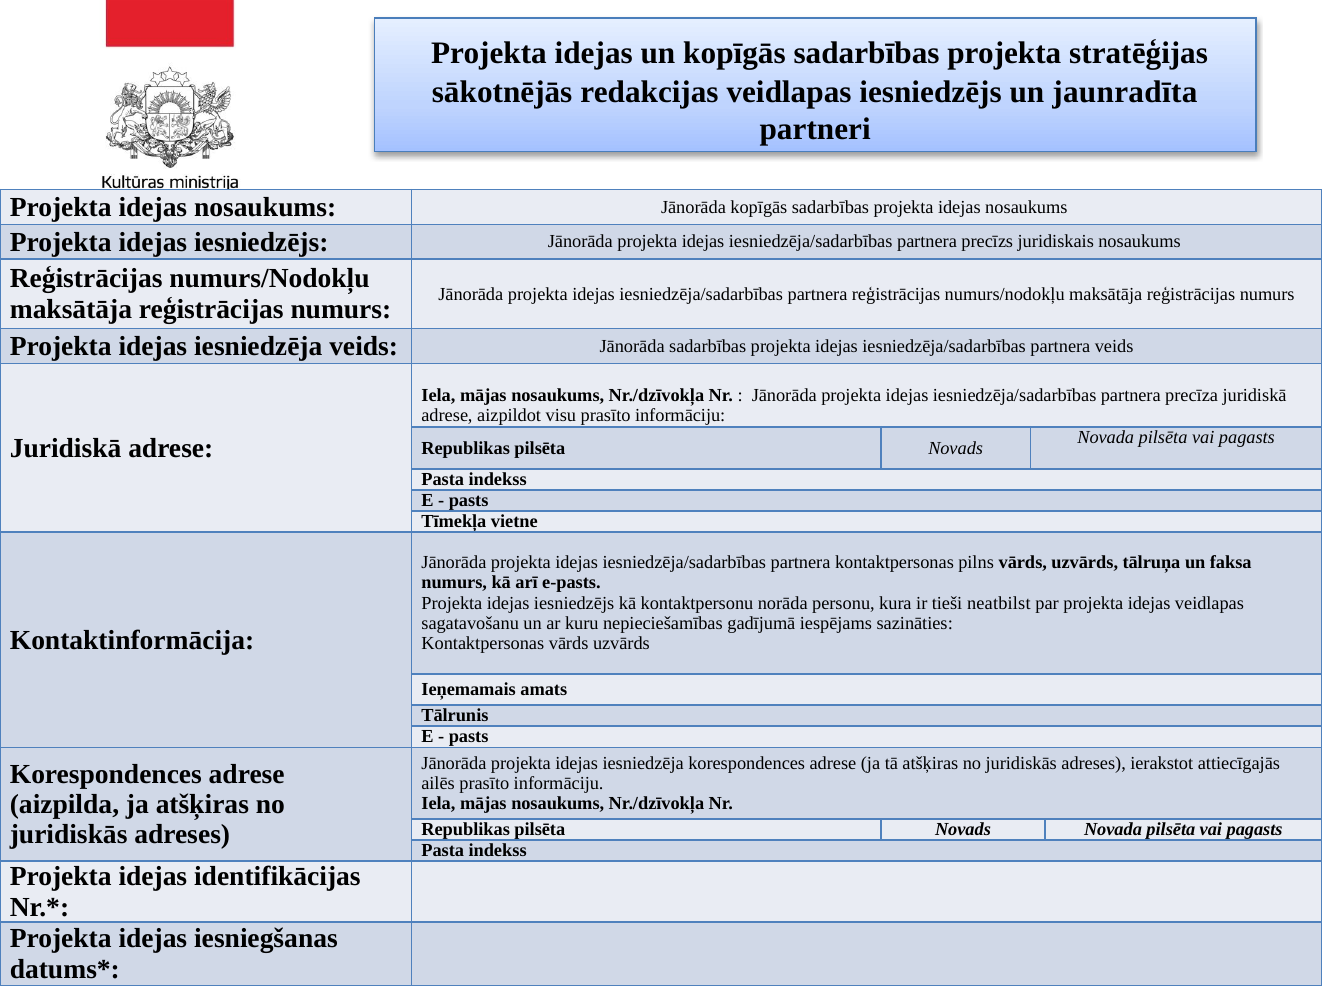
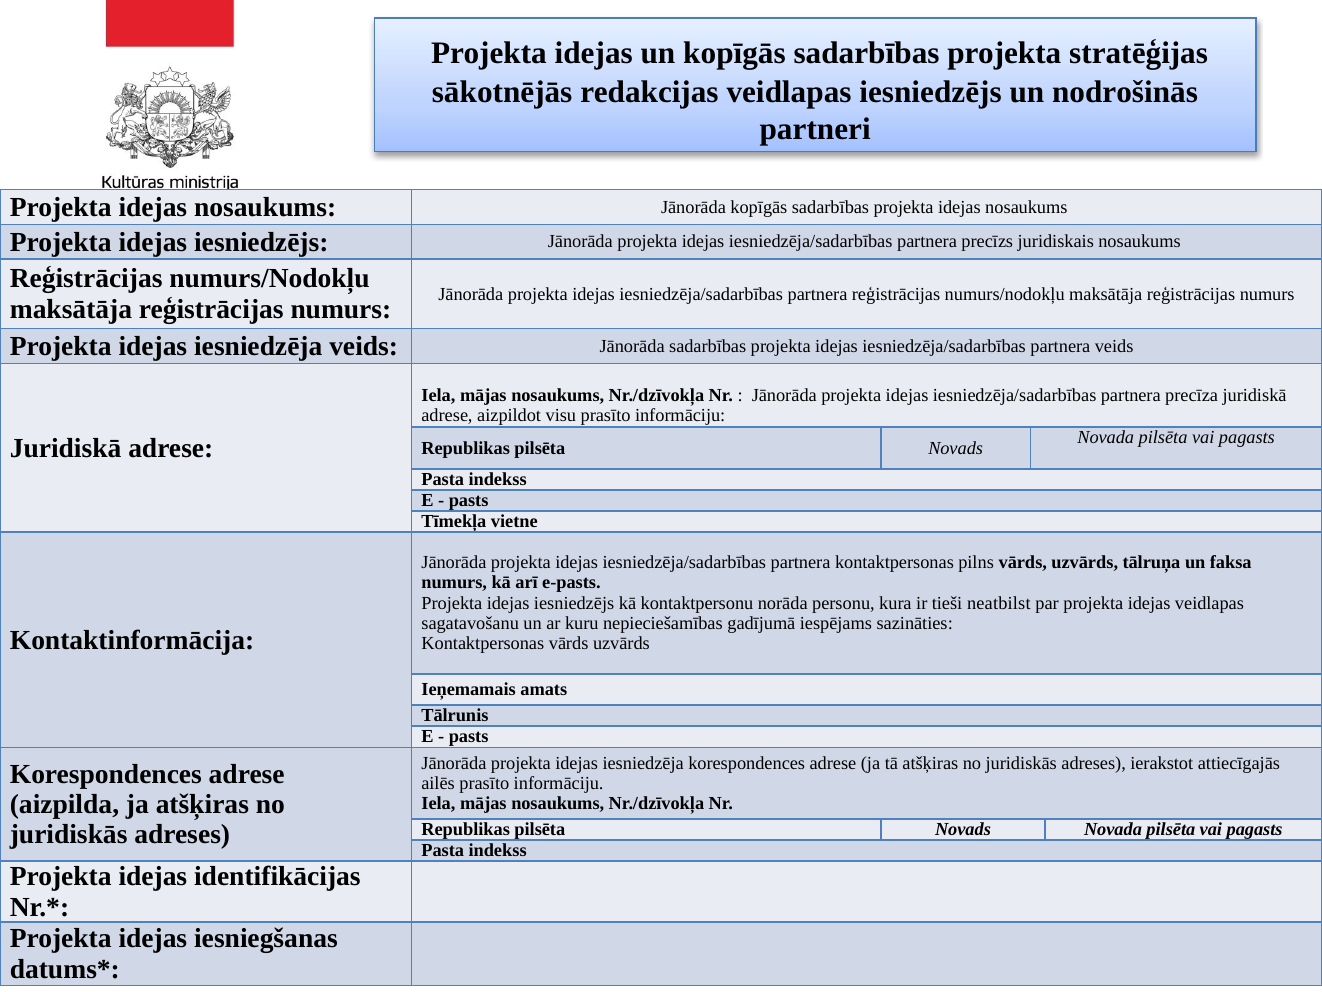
jaunradīta: jaunradīta -> nodrošinās (1125, 92)
